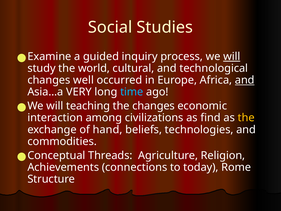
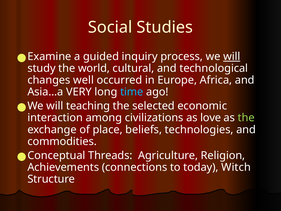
and underline: present -> none (245, 80)
the changes: changes -> selected (154, 106)
find: find -> love (211, 118)
the colour: yellow -> light green (246, 118)
hand: hand -> place (108, 129)
Rome: Rome -> Witch (236, 167)
